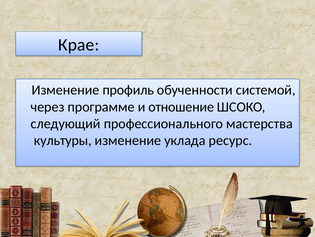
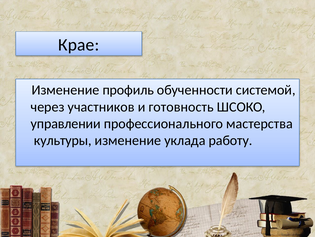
программе: программе -> участников (101, 107)
отношение: отношение -> готовность (181, 107)
следующий: следующий -> управлении (66, 123)
ресурс: ресурс -> работу (231, 140)
